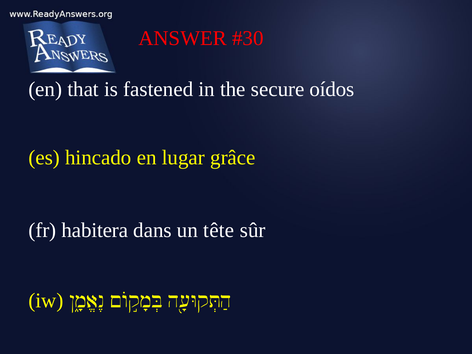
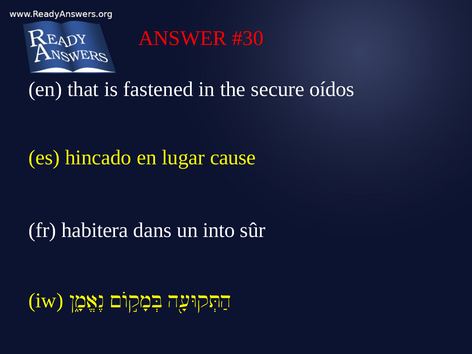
grâce: grâce -> cause (233, 158)
tête: tête -> into (219, 230)
